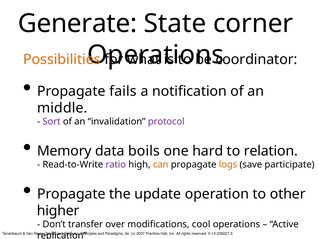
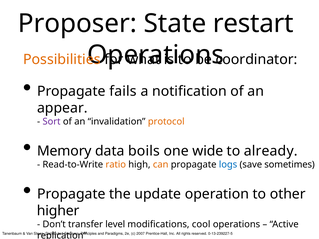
Generate: Generate -> Proposer (77, 24)
corner: corner -> restart (253, 24)
middle: middle -> appear (62, 108)
protocol colour: purple -> orange (166, 122)
hard: hard -> wide (208, 151)
relation: relation -> already (271, 151)
ratio colour: purple -> orange (116, 165)
logs colour: orange -> blue (228, 165)
participate: participate -> sometimes (290, 165)
over: over -> level (115, 225)
